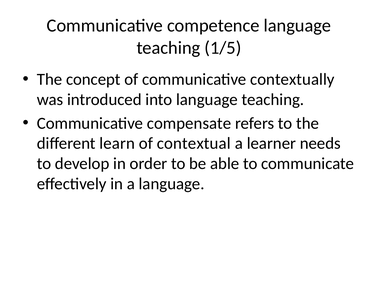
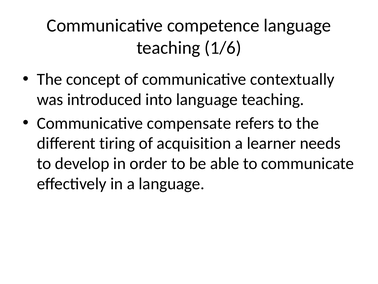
1/5: 1/5 -> 1/6 (223, 48)
learn: learn -> tiring (117, 143)
contextual: contextual -> acquisition (194, 143)
